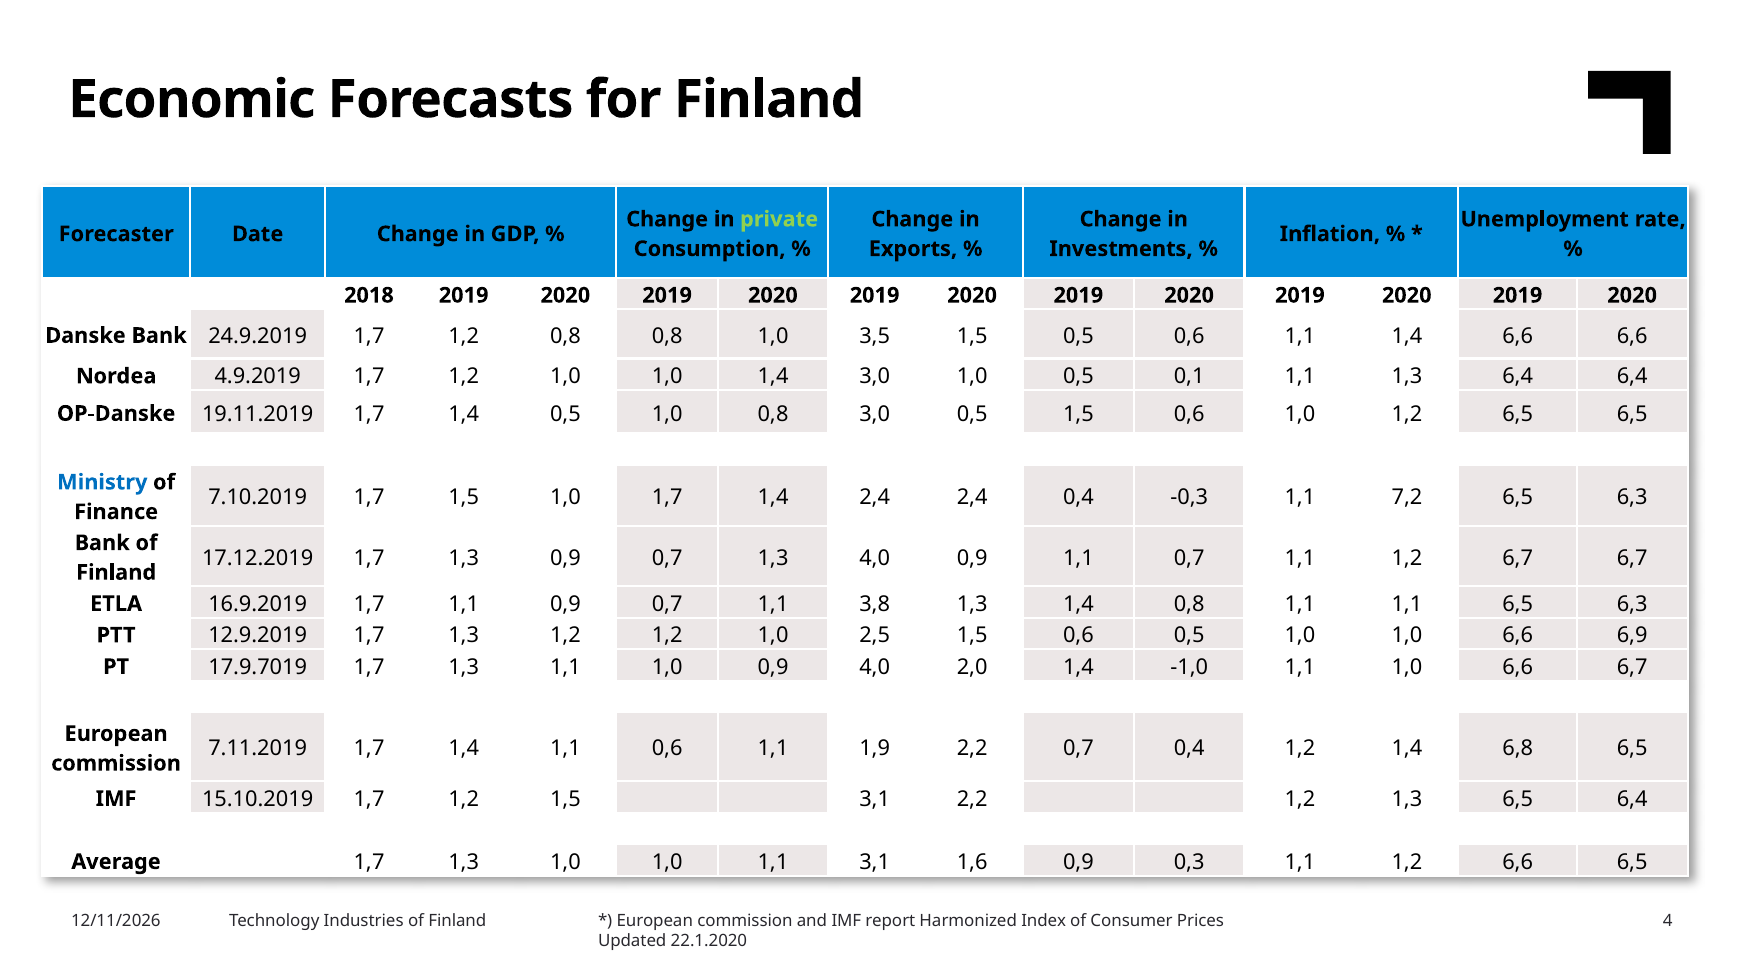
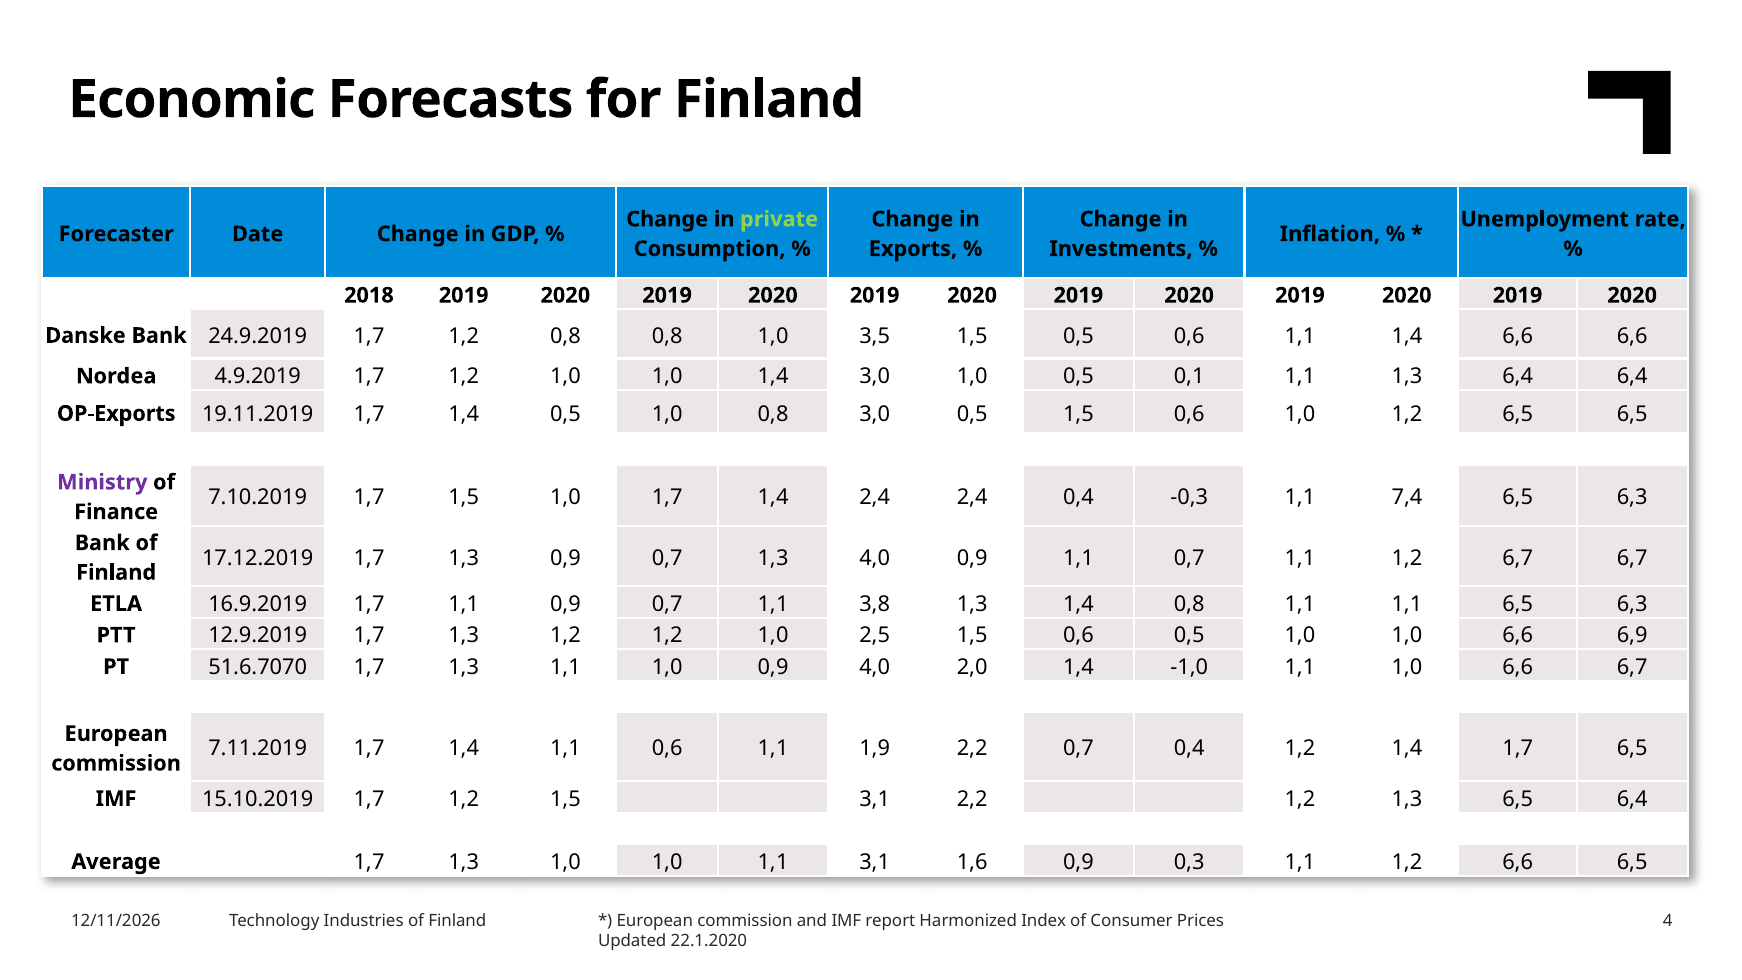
OP-Danske: OP-Danske -> OP-Exports (116, 414)
Ministry colour: blue -> purple (102, 482)
7,2: 7,2 -> 7,4 (1407, 497)
17.9.7019: 17.9.7019 -> 51.6.7070 (258, 667)
1,4 6,8: 6,8 -> 1,7 (1518, 749)
